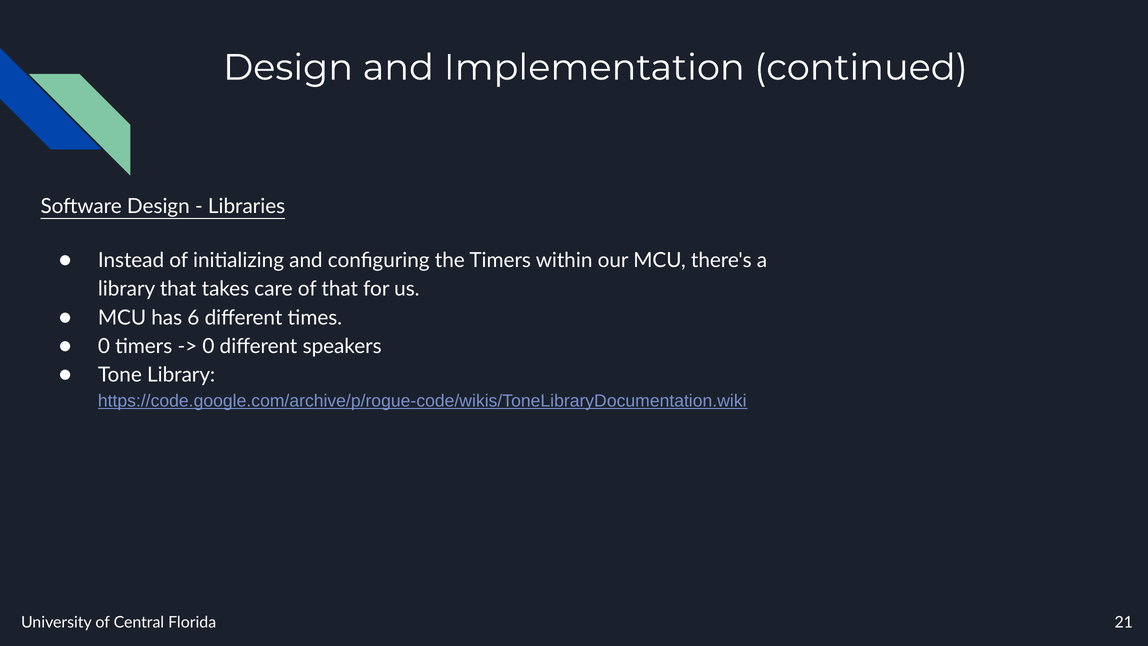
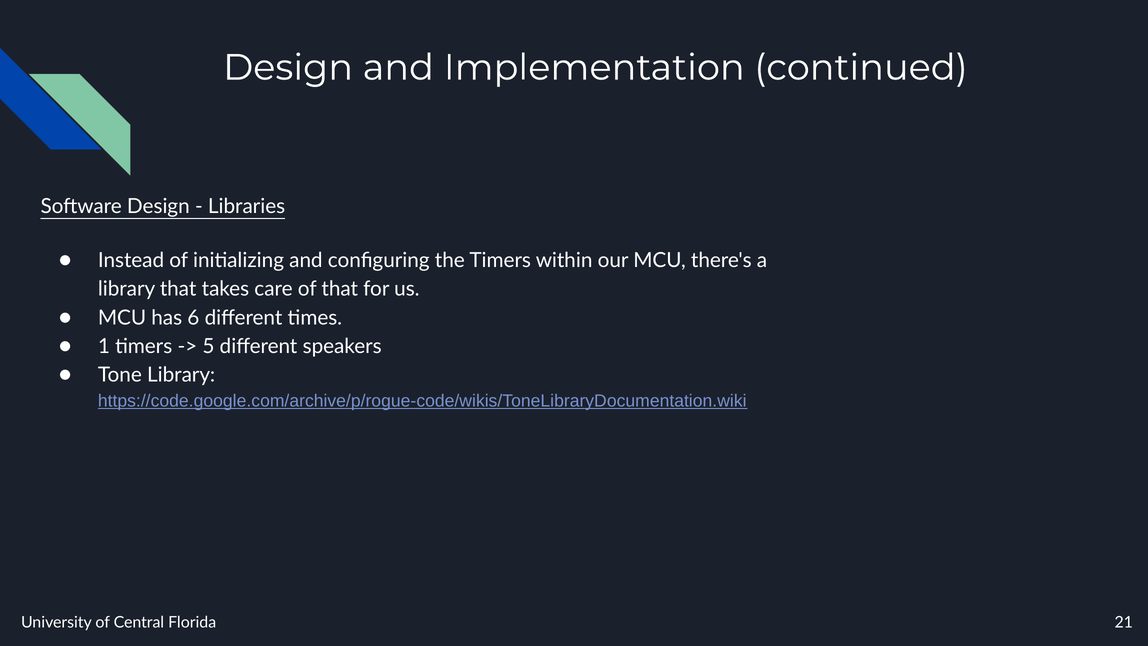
0: 0 -> 1 (104, 346)
0: 0 -> 5 (208, 346)
